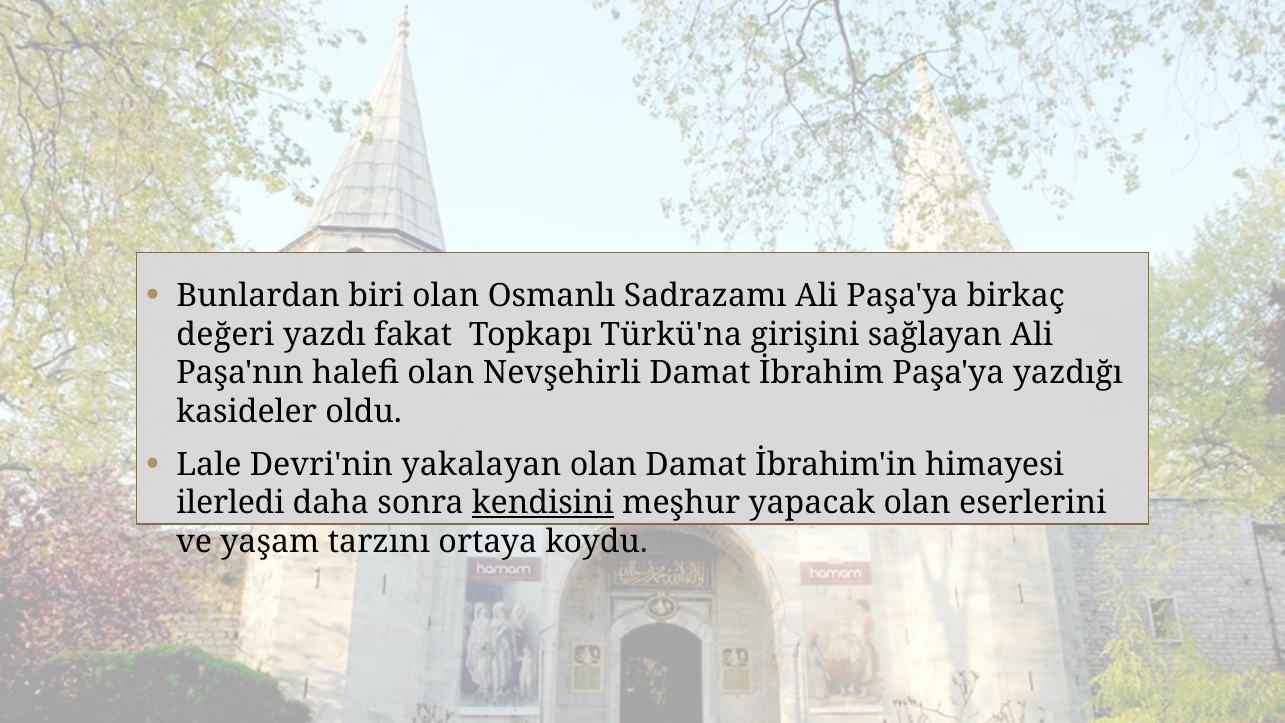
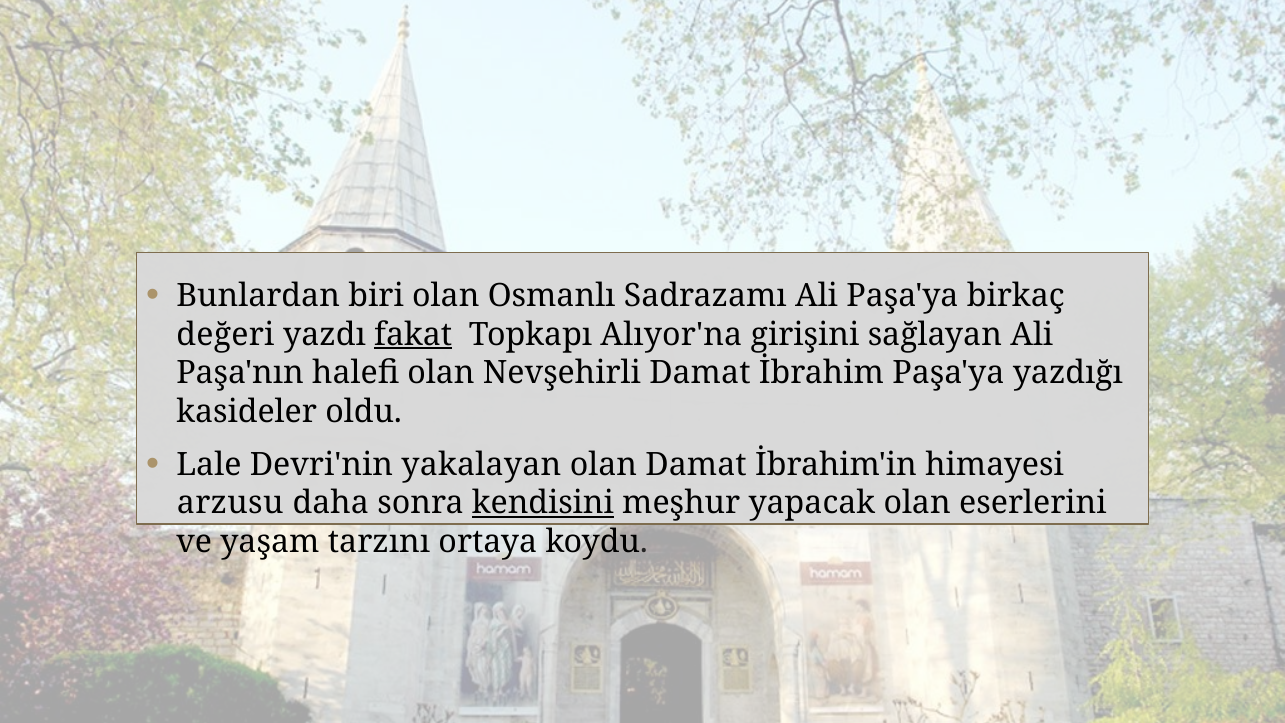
fakat underline: none -> present (413, 334)
Türkü'na: Türkü'na -> Alıyor'na (671, 334)
ilerledi: ilerledi -> arzusu (230, 503)
